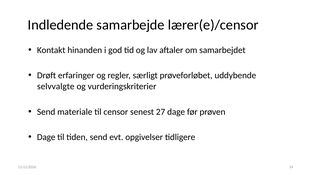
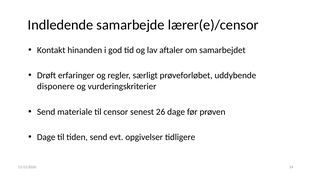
selvvalgte: selvvalgte -> disponere (56, 86)
27: 27 -> 26 (161, 112)
